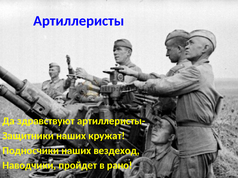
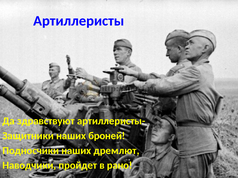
кружат: кружат -> броней (107, 136)
вездеход: вездеход -> дремлют (117, 151)
